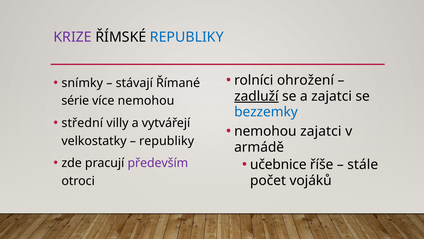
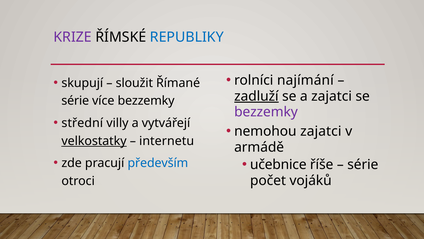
ohrožení: ohrožení -> najímání (305, 80)
snímky: snímky -> skupují (82, 83)
stávají: stávají -> sloužit (134, 83)
více nemohou: nemohou -> bezzemky (146, 101)
bezzemky colour: blue -> purple (266, 112)
velkostatky underline: none -> present (94, 141)
republiky: republiky -> internetu (167, 141)
především colour: purple -> blue (158, 163)
stále: stále -> série (363, 164)
